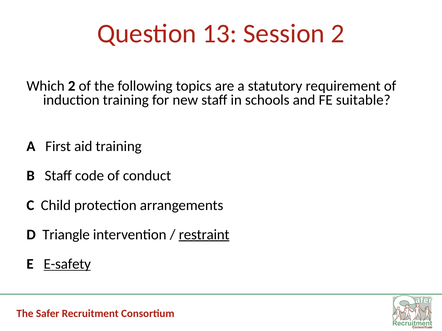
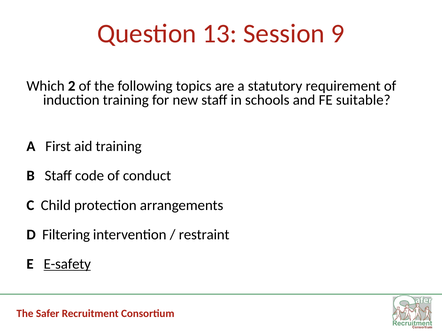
Session 2: 2 -> 9 (338, 34)
Triangle: Triangle -> Filtering (66, 235)
restraint underline: present -> none (204, 235)
